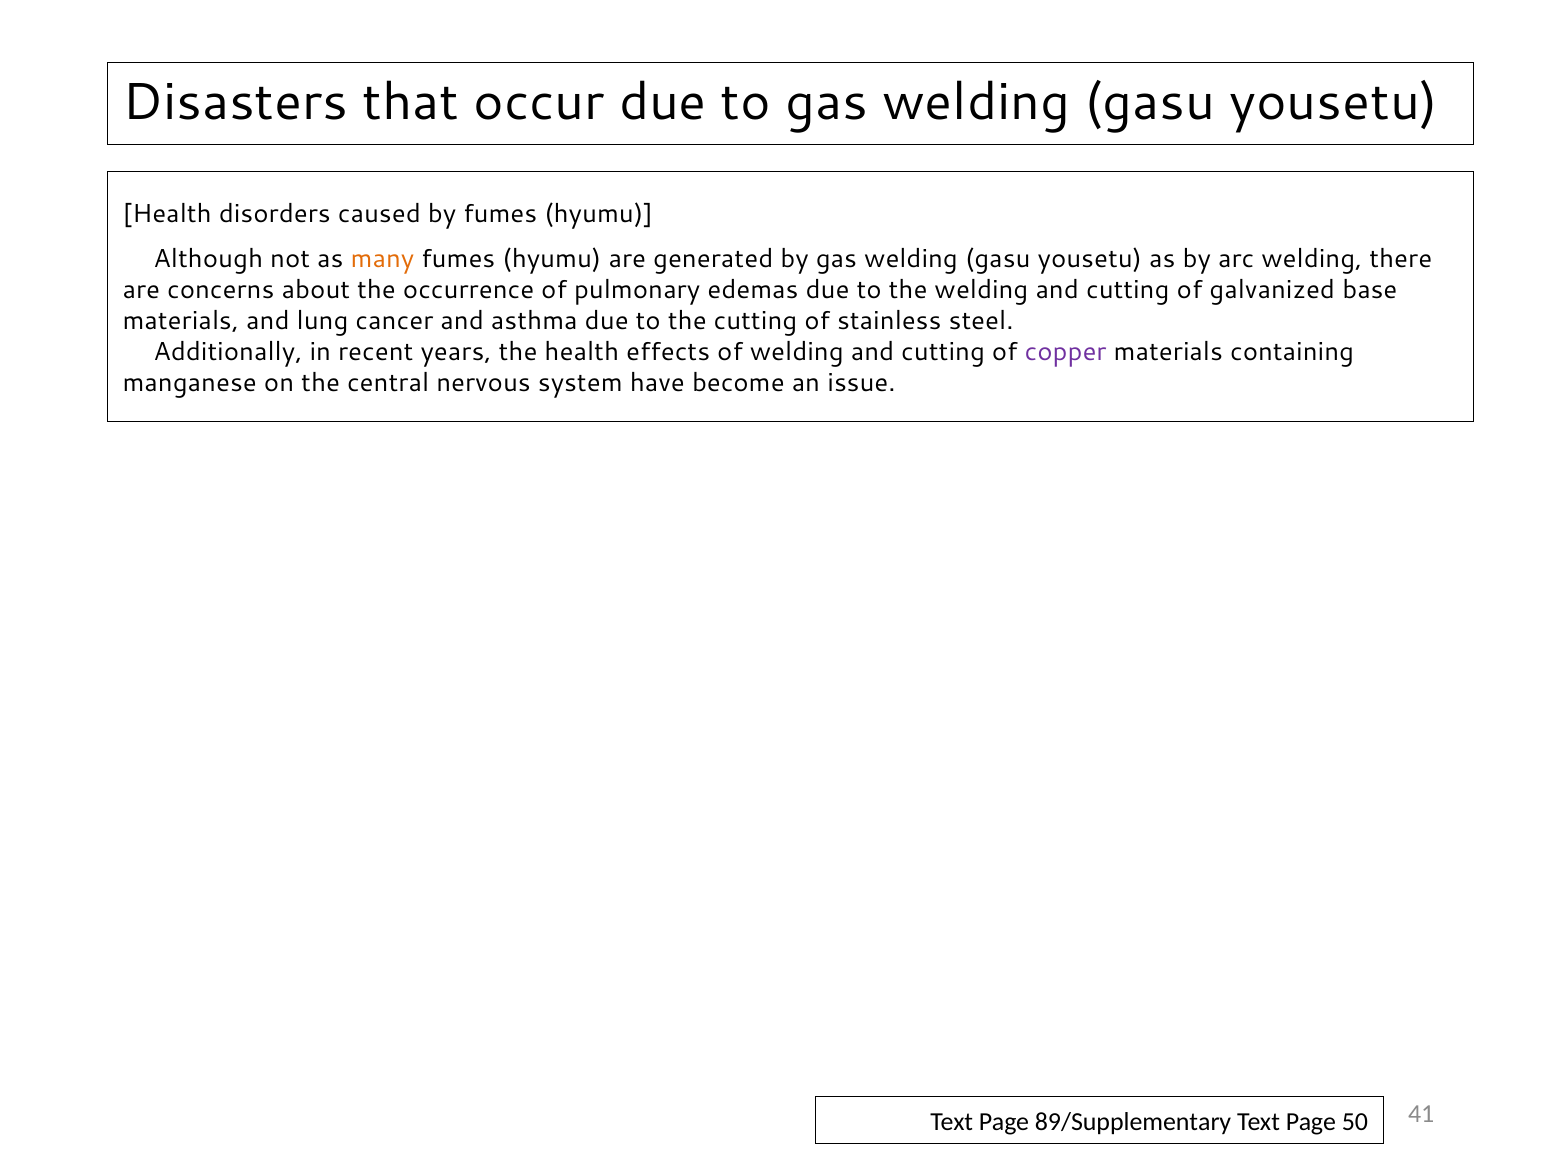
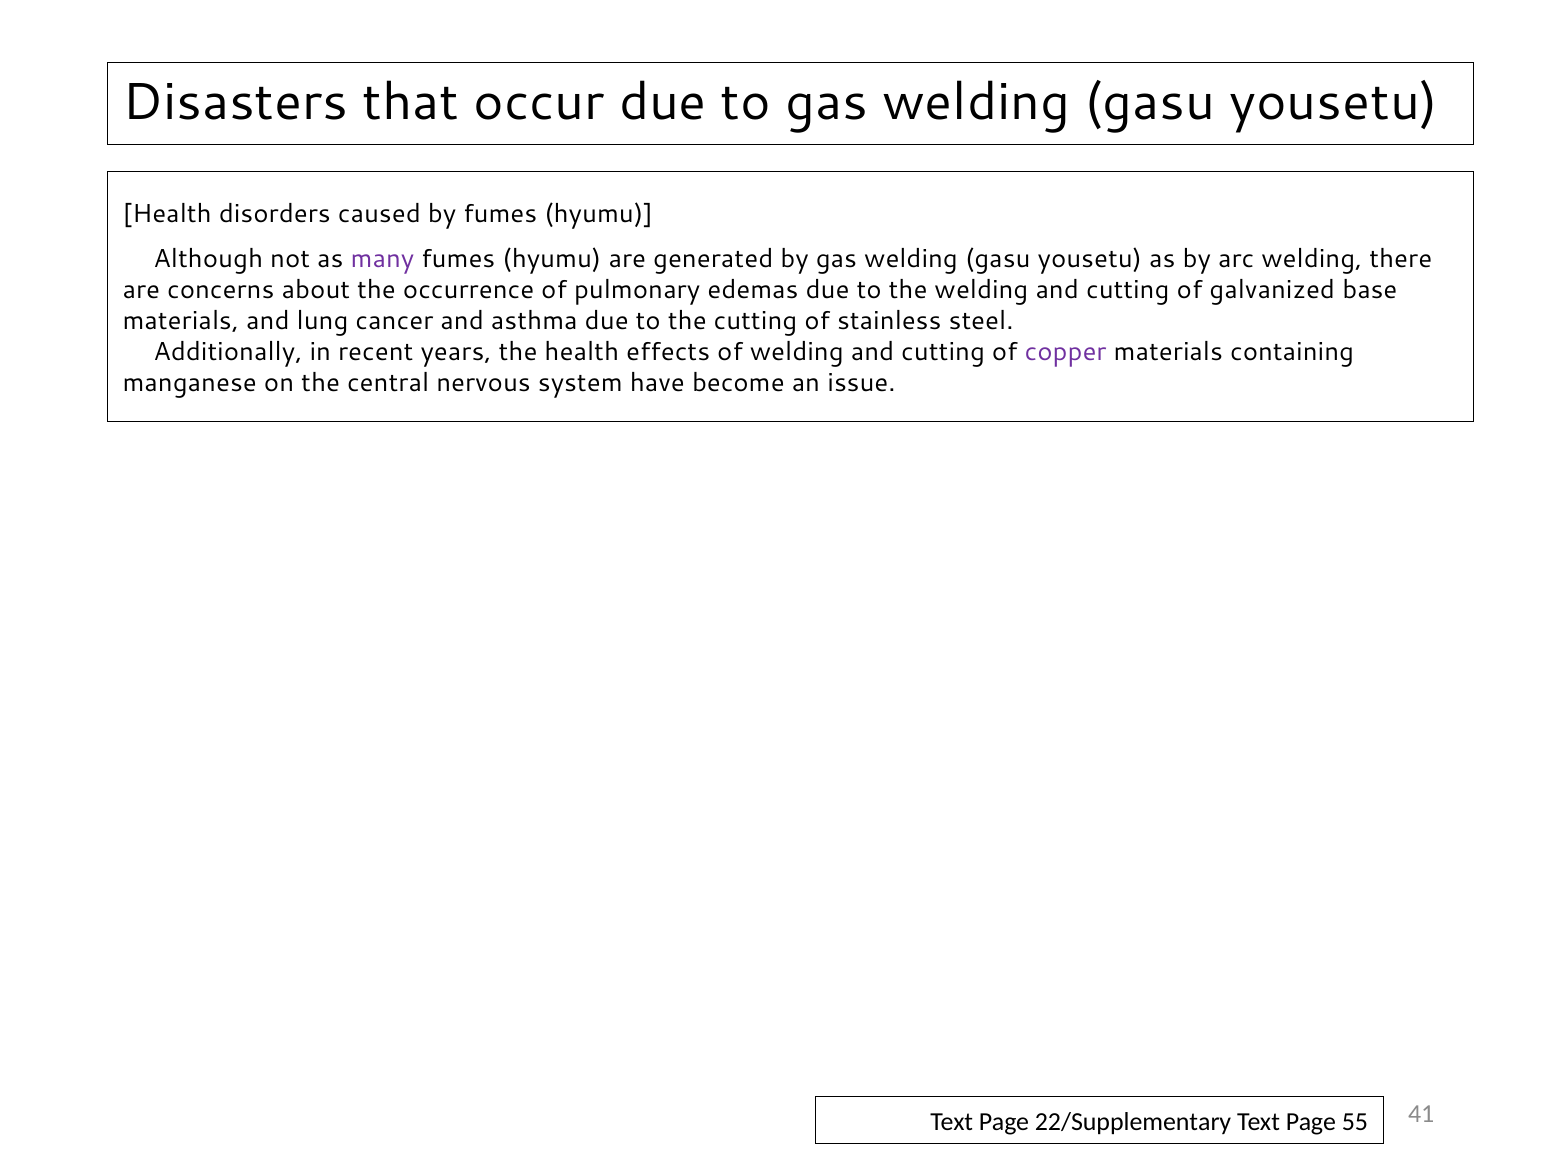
many colour: orange -> purple (382, 259)
89/Supplementary: 89/Supplementary -> 22/Supplementary (1133, 1123)
50: 50 -> 55 (1355, 1123)
